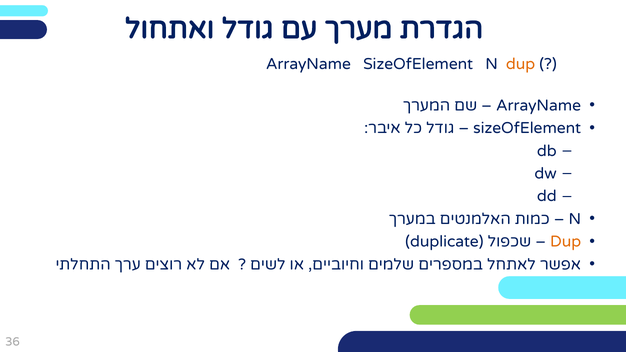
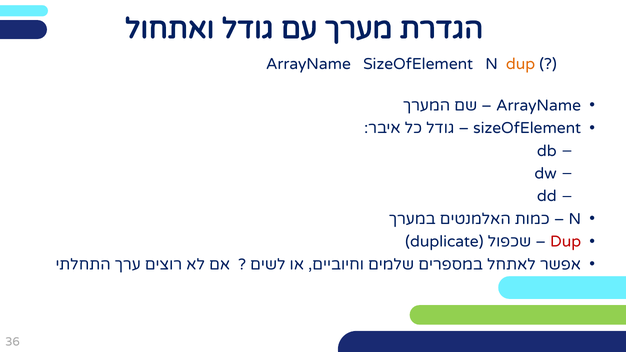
Dup colour: orange -> red (566, 242)
